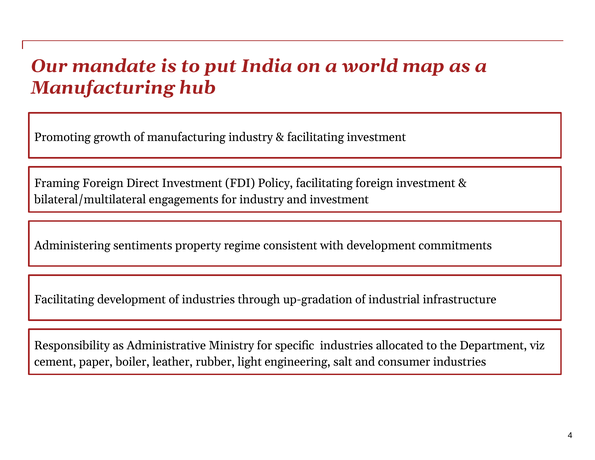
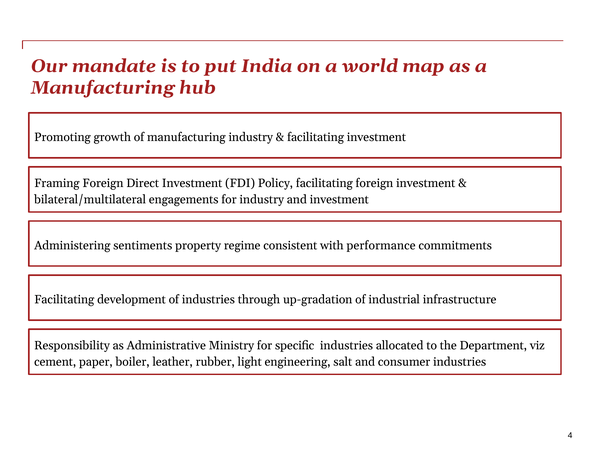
with development: development -> performance (381, 245)
